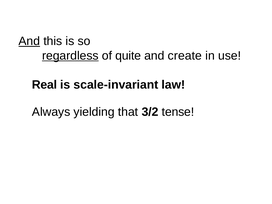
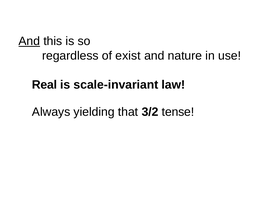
regardless underline: present -> none (70, 56)
quite: quite -> exist (128, 56)
create: create -> nature (185, 56)
